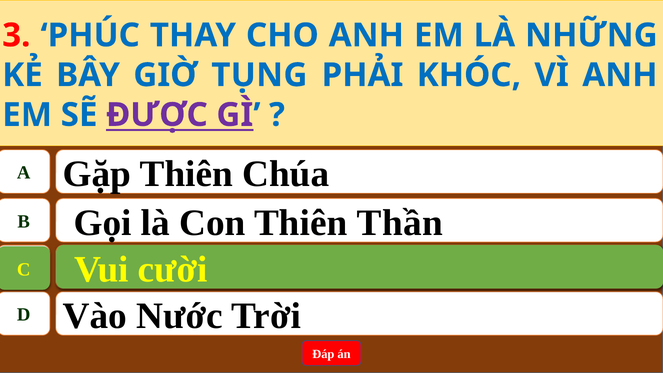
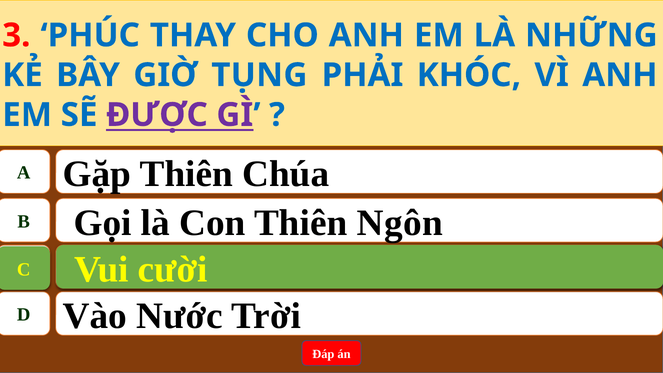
Thần: Thần -> Ngôn (400, 223)
